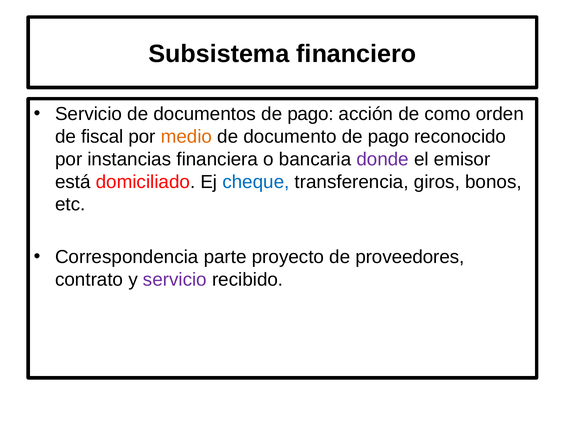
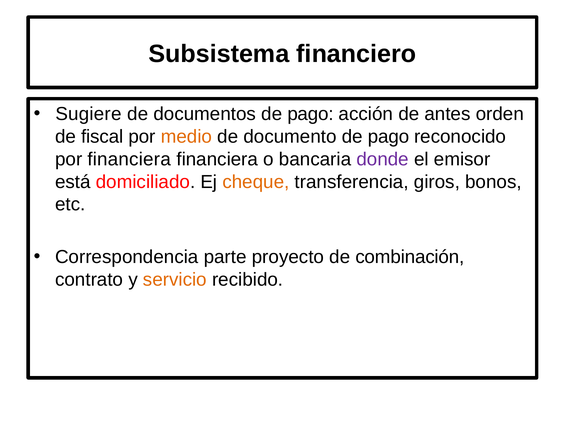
Servicio: Servicio -> Sugiere (88, 114)
como: como -> antes (448, 114)
por instancias: instancias -> financiera (129, 160)
cheque colour: blue -> orange (256, 182)
proveedores: proveedores -> combinación (410, 257)
servicio colour: purple -> orange (175, 280)
